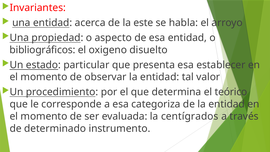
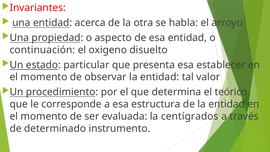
este: este -> otra (143, 23)
bibliográficos: bibliográficos -> continuación (42, 50)
categoriza: categoriza -> estructura (156, 104)
